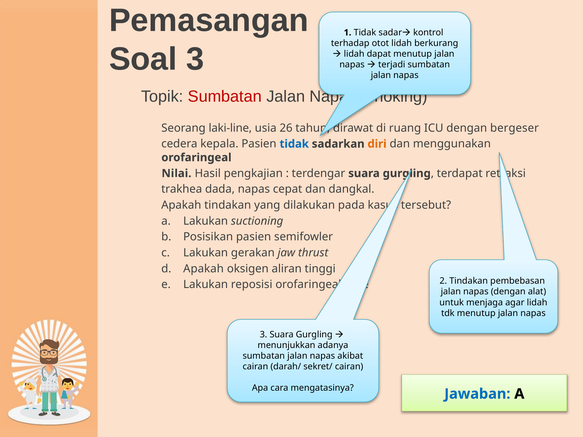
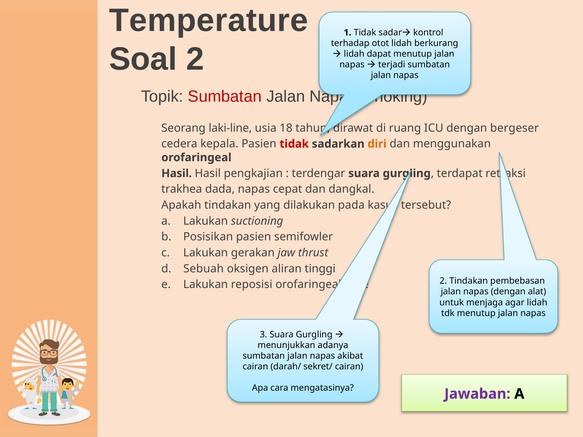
Pemasangan: Pemasangan -> Temperature (209, 20)
Soal 3: 3 -> 2 (195, 59)
26: 26 -> 18 (286, 128)
tidak colour: blue -> red (294, 144)
Nilai: Nilai -> Hasil (177, 173)
Apakah: Apakah -> Sebuah (204, 269)
Jawaban colour: blue -> purple (477, 394)
